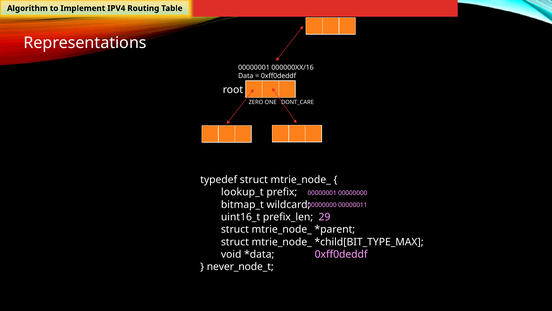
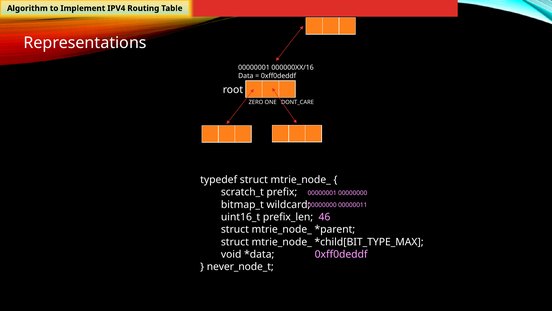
lookup_t: lookup_t -> scratch_t (242, 192)
29: 29 -> 46 (324, 217)
